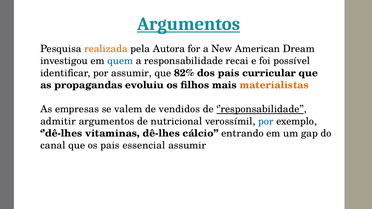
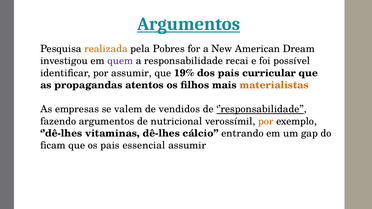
Autora: Autora -> Pobres (169, 49)
quem colour: blue -> purple (120, 61)
82%: 82% -> 19% (184, 73)
evoluiu: evoluiu -> atentos (144, 85)
admitir: admitir -> fazendo (58, 121)
por colour: blue -> orange (266, 121)
canal: canal -> ficam (53, 146)
